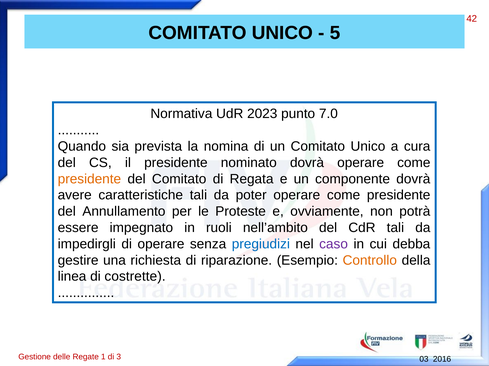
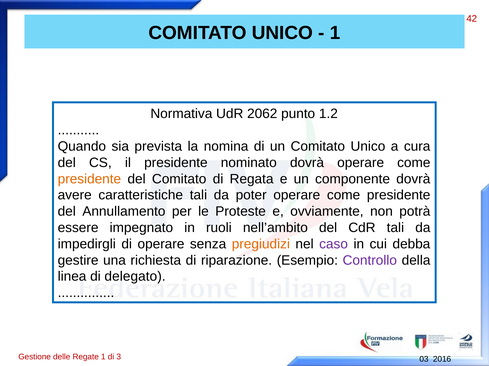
5: 5 -> 1 (335, 33)
2023: 2023 -> 2062 (262, 114)
7.0: 7.0 -> 1.2 (328, 114)
pregiudizi colour: blue -> orange (261, 244)
Controllo colour: orange -> purple (370, 261)
costrette: costrette -> delegato (135, 277)
